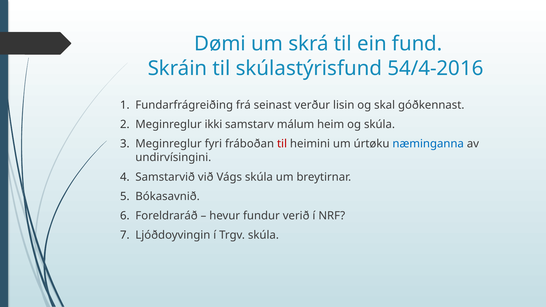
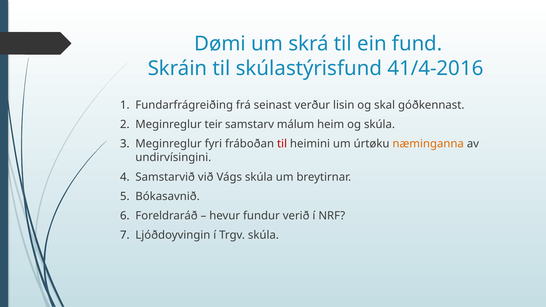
54/4-2016: 54/4-2016 -> 41/4-2016 (435, 68)
ikki: ikki -> teir (213, 125)
næminganna colour: blue -> orange (428, 144)
